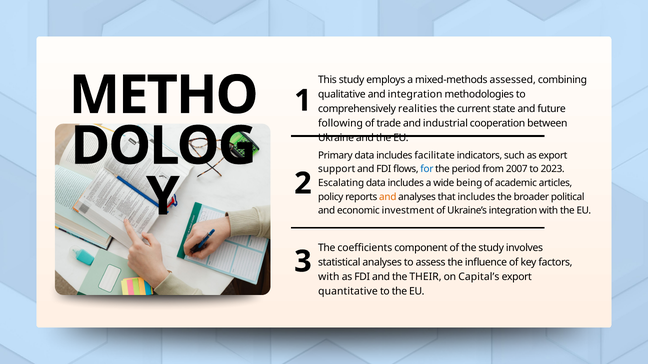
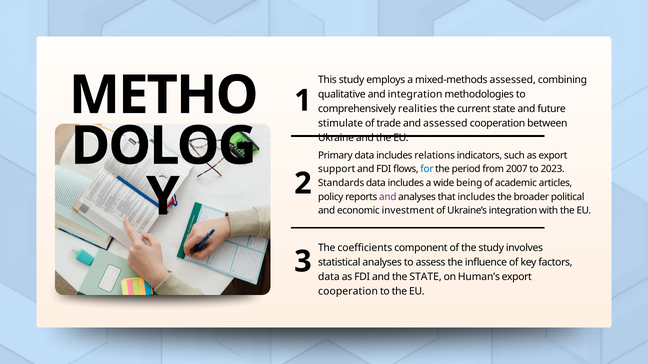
following: following -> stimulate (341, 124)
and industrial: industrial -> assessed (445, 124)
facilitate: facilitate -> relations (435, 156)
Escalating: Escalating -> Standards (341, 183)
and colour: orange -> purple (388, 197)
with: with -> data (329, 277)
the THEIR: THEIR -> STATE (426, 277)
Capital’s: Capital’s -> Human’s (479, 277)
quantitative: quantitative -> cooperation (348, 292)
